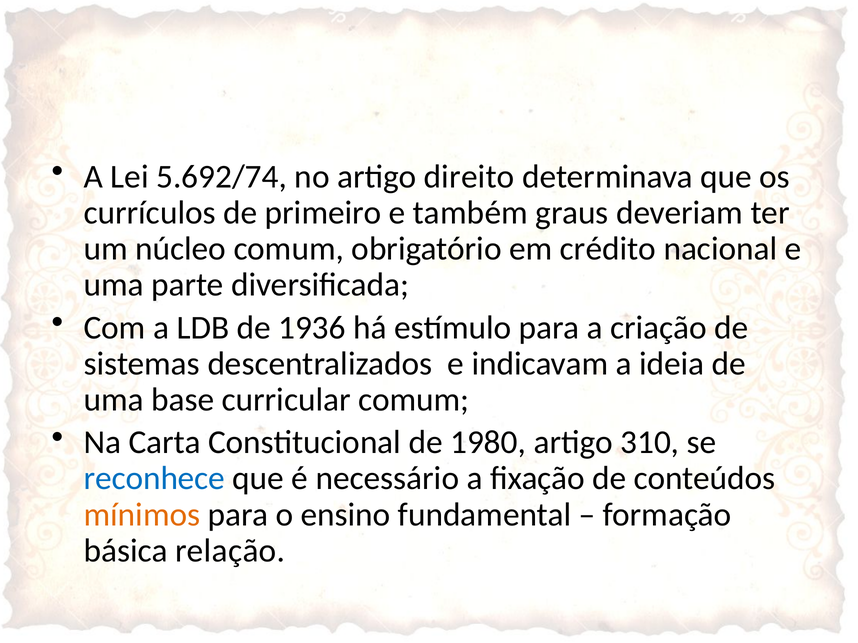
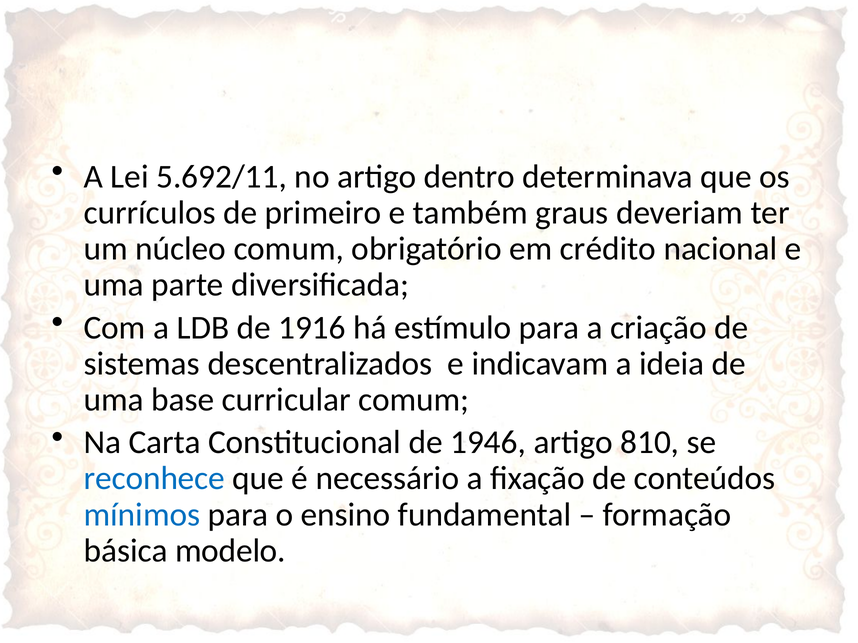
5.692/74: 5.692/74 -> 5.692/11 (222, 177)
direito: direito -> dentro (469, 177)
1936: 1936 -> 1916 (312, 328)
1980: 1980 -> 1946 (488, 443)
310: 310 -> 810 (650, 443)
mínimos colour: orange -> blue (142, 515)
relação: relação -> modelo (230, 551)
